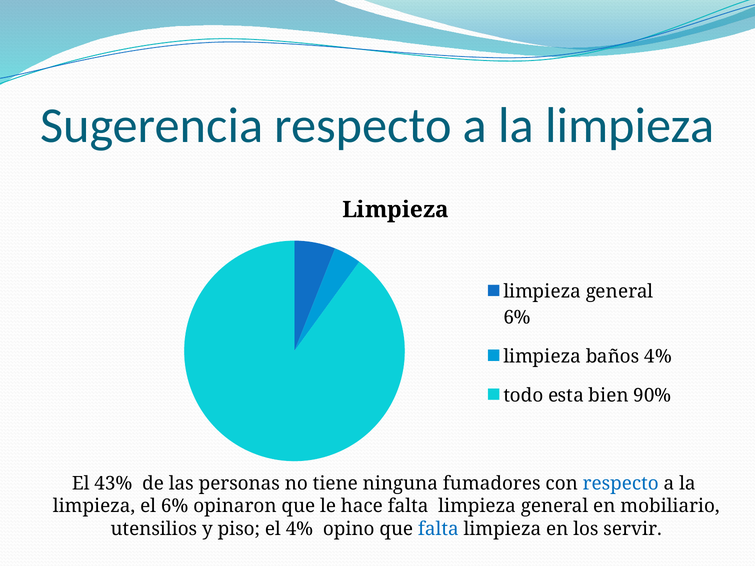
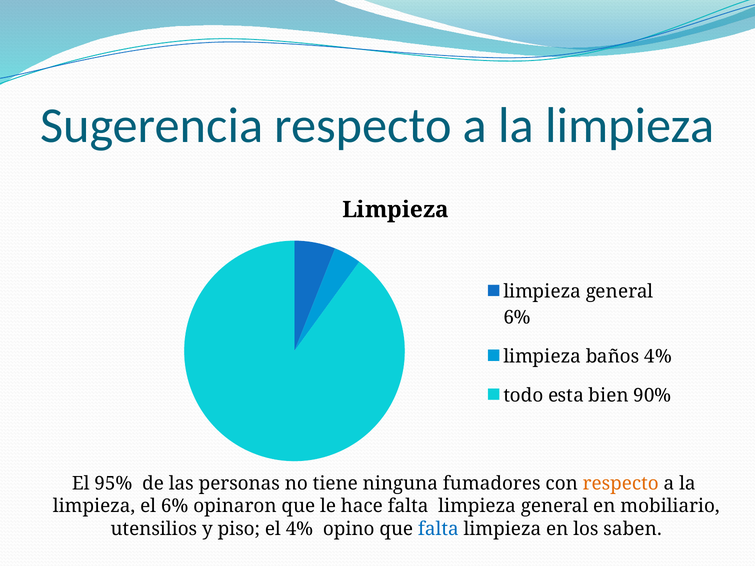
43%: 43% -> 95% (113, 484)
respecto colour: blue -> orange (621, 484)
servir: servir -> saben (633, 529)
